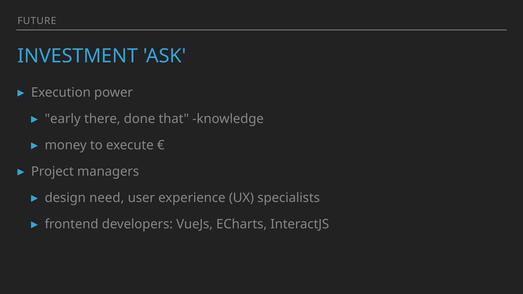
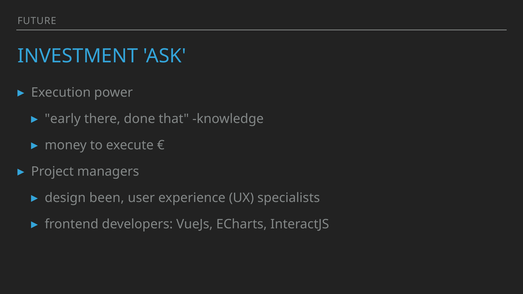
need: need -> been (107, 198)
